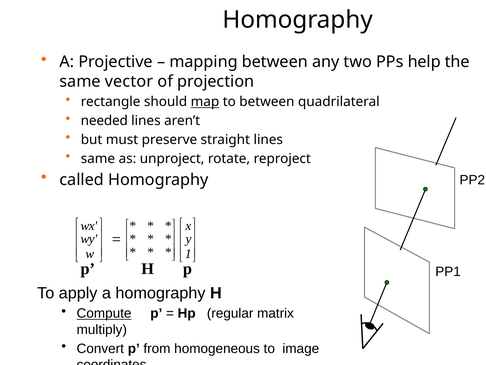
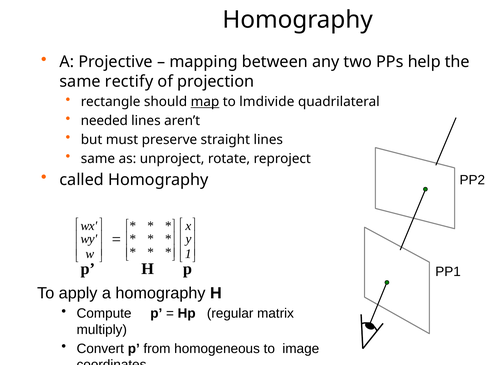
vector: vector -> rectify (129, 81)
to between: between -> lmdivide (267, 102)
Compute underline: present -> none (104, 313)
